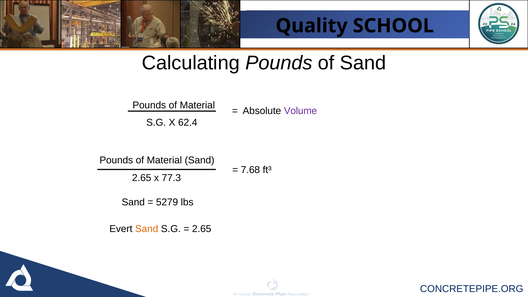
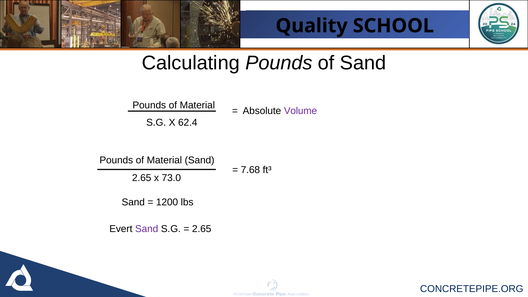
77.3: 77.3 -> 73.0 (171, 178)
5279: 5279 -> 1200 (167, 202)
Sand colour: orange -> purple (147, 229)
